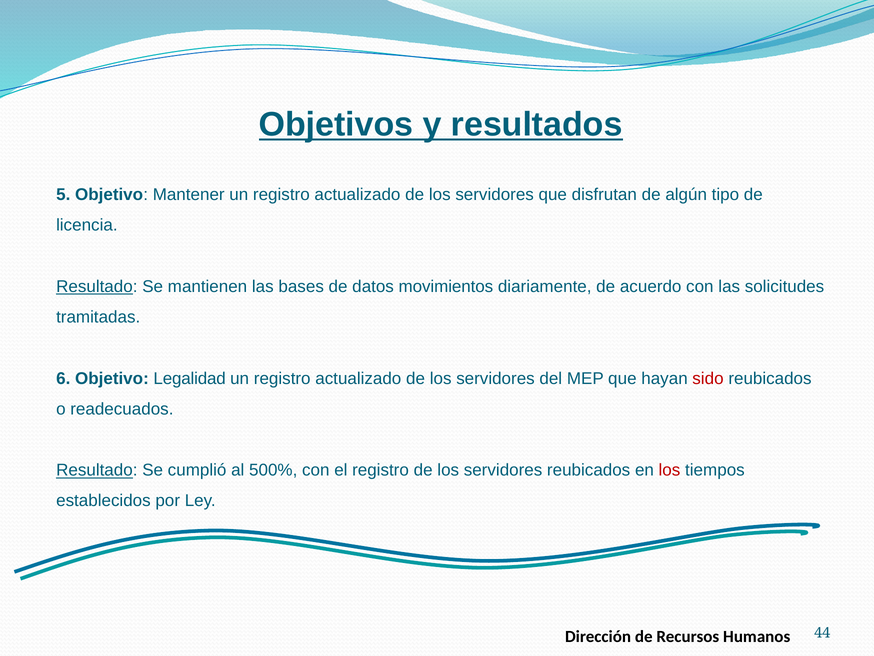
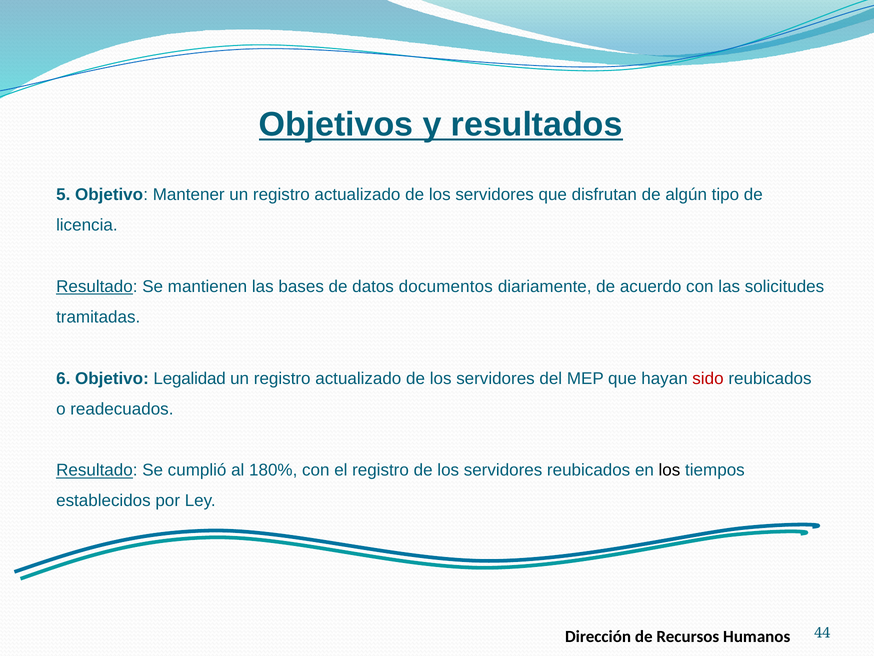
movimientos: movimientos -> documentos (446, 286)
500%: 500% -> 180% (273, 470)
los colour: red -> black (669, 470)
